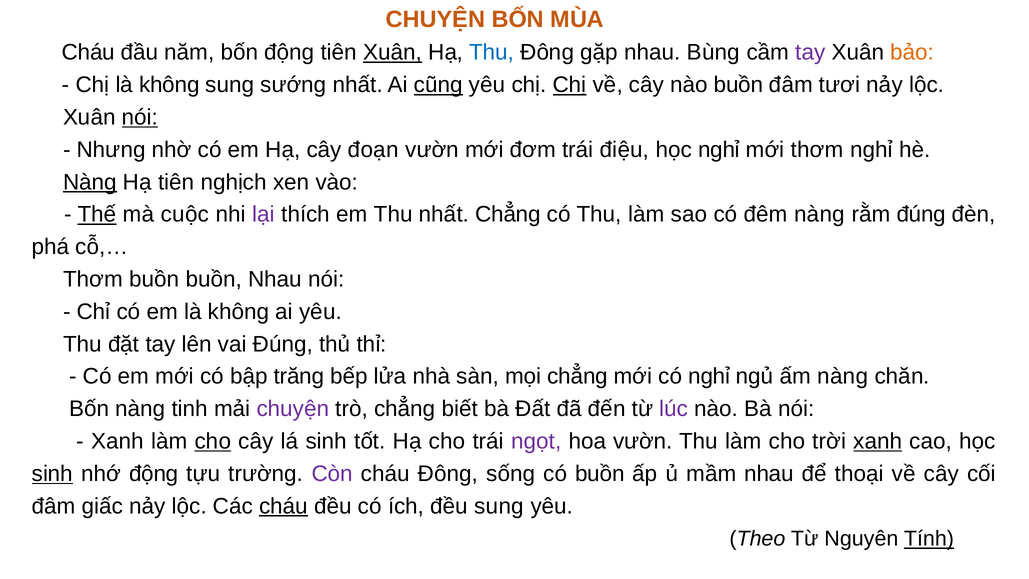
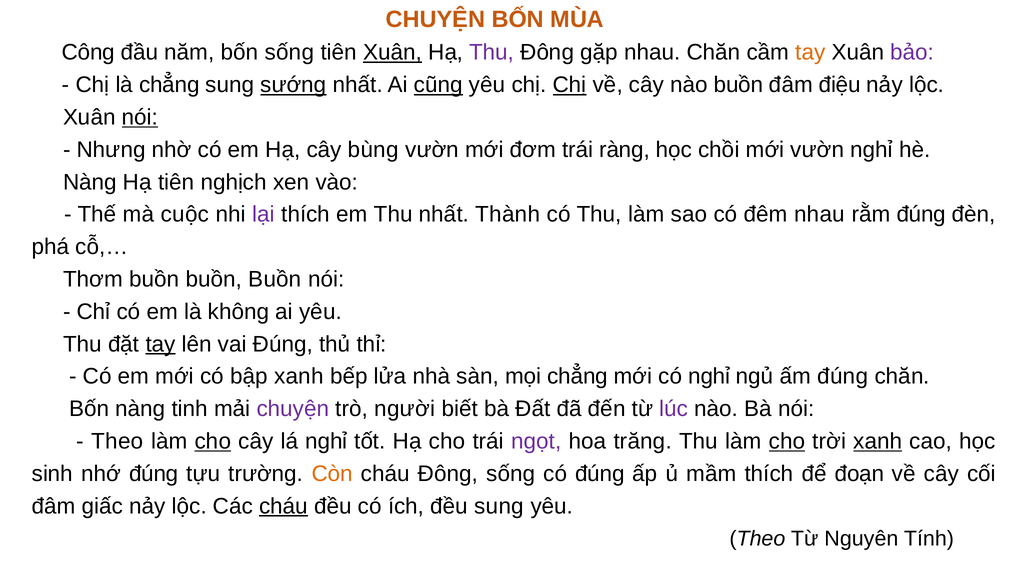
Cháu: Cháu -> Công (88, 53)
bốn động: động -> sống (289, 53)
Thu colour: blue -> purple (492, 53)
nhau Bùng: Bùng -> Chăn (714, 53)
tay colour: purple -> orange (810, 53)
bảo colour: orange -> purple (912, 53)
Chị là không: không -> chẳng (169, 85)
sướng underline: none -> present (293, 85)
tươi: tươi -> điệu (840, 85)
đoạn: đoạn -> bùng (373, 150)
điệu: điệu -> ràng (625, 150)
học nghỉ: nghỉ -> chồi (719, 150)
mới thơm: thơm -> vườn (817, 150)
Nàng underline: present -> none (90, 182)
Thế underline: present -> none (97, 214)
nhất Chẳng: Chẳng -> Thành (508, 214)
đêm nàng: nàng -> nhau (819, 214)
buồn buồn Nhau: Nhau -> Buồn (275, 279)
tay underline: none -> present (161, 344)
bập trăng: trăng -> xanh (299, 376)
ấm nàng: nàng -> đúng (843, 376)
trò chẳng: chẳng -> người (405, 409)
Xanh: Xanh -> Theo (117, 441)
lá sinh: sinh -> nghỉ (326, 441)
hoa vườn: vườn -> trăng (643, 441)
cho underline: none -> present (787, 441)
sinh underline: present -> none (52, 474)
nhớ động: động -> đúng (154, 474)
Còn colour: purple -> orange (332, 474)
có buồn: buồn -> đúng (600, 474)
mầm nhau: nhau -> thích (769, 474)
thoại: thoại -> đoạn (859, 474)
Tính underline: present -> none (929, 539)
